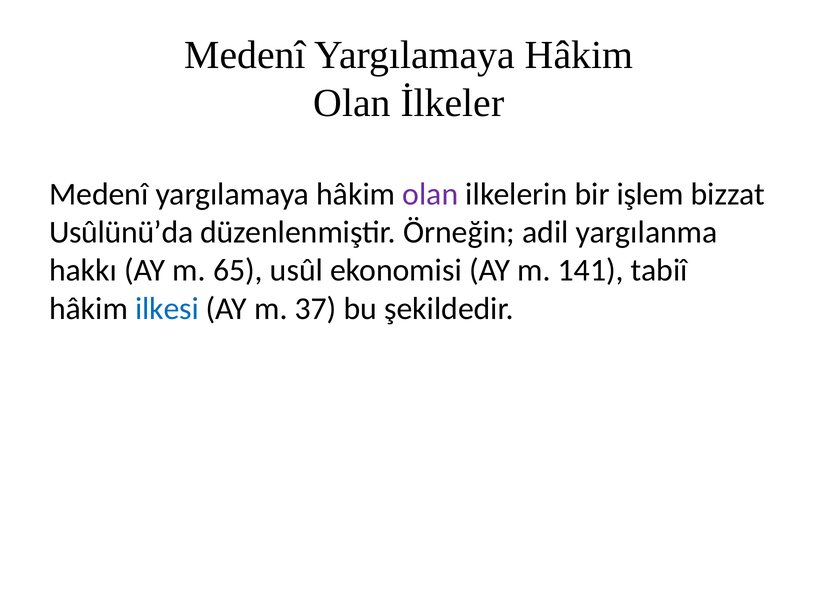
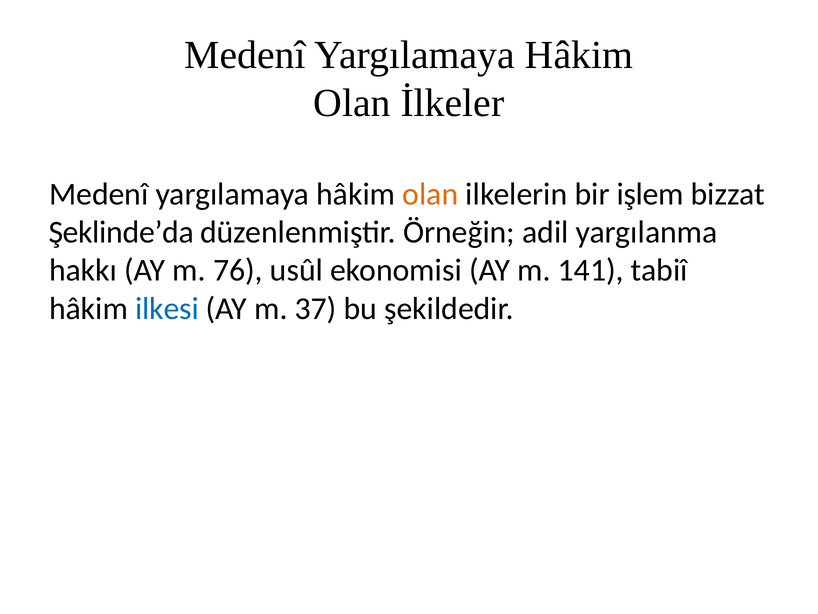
olan colour: purple -> orange (430, 194)
Usûlünü’da: Usûlünü’da -> Şeklinde’da (121, 232)
65: 65 -> 76 (238, 270)
